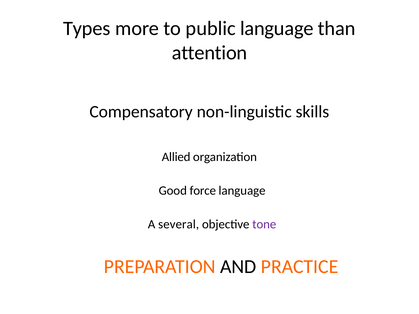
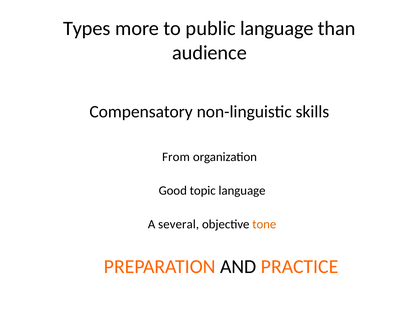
attention: attention -> audience (209, 53)
Allied: Allied -> From (176, 157)
force: force -> topic (203, 191)
tone colour: purple -> orange (264, 225)
